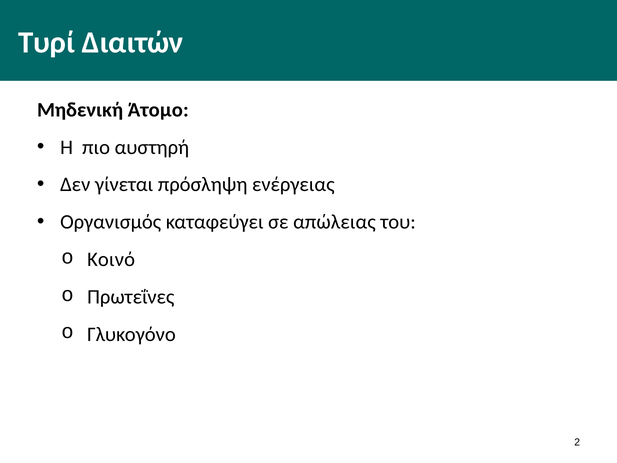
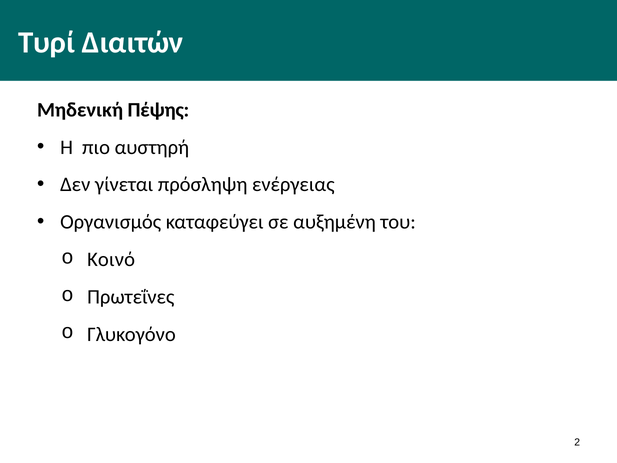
Άτομο: Άτομο -> Πέψης (158, 110)
απώλειας: απώλειας -> αυξημένη (335, 222)
